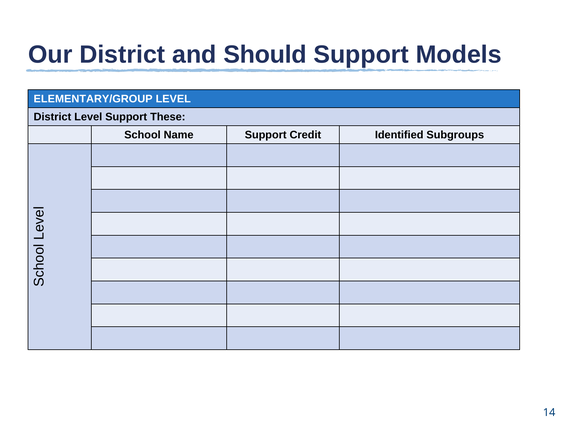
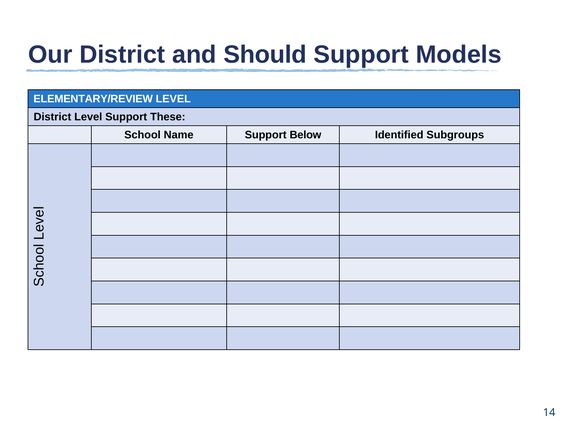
ELEMENTARY/GROUP: ELEMENTARY/GROUP -> ELEMENTARY/REVIEW (93, 99)
Credit: Credit -> Below (305, 135)
